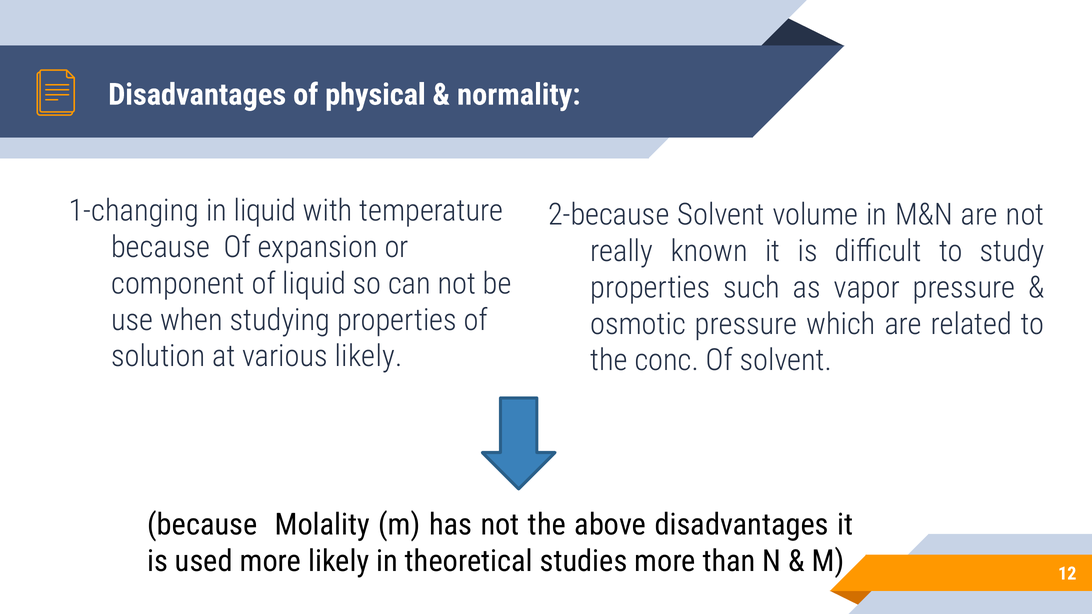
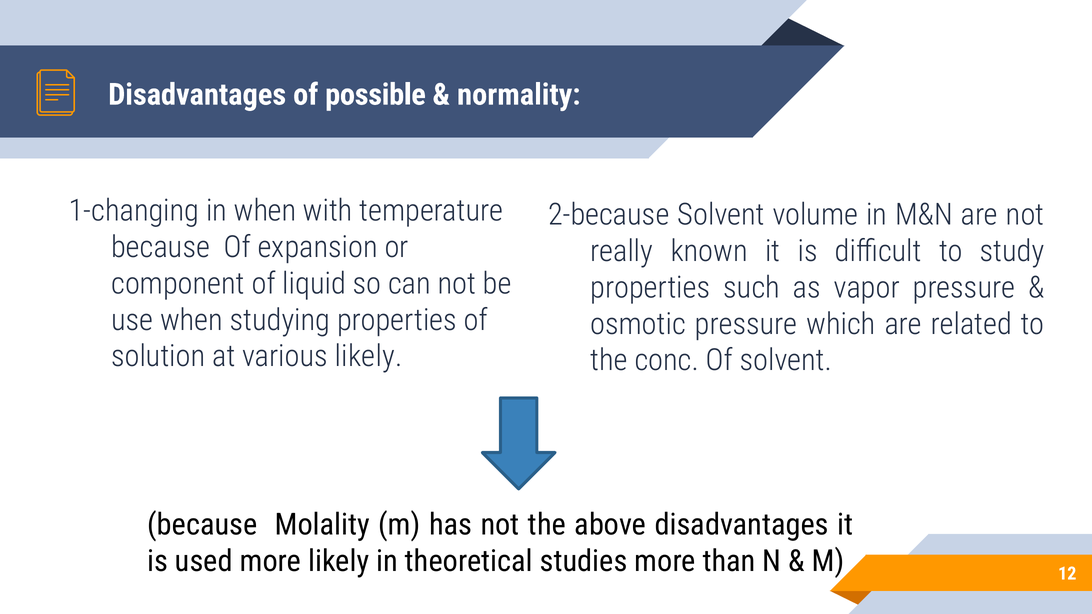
physical: physical -> possible (375, 95)
in liquid: liquid -> when (265, 211)
